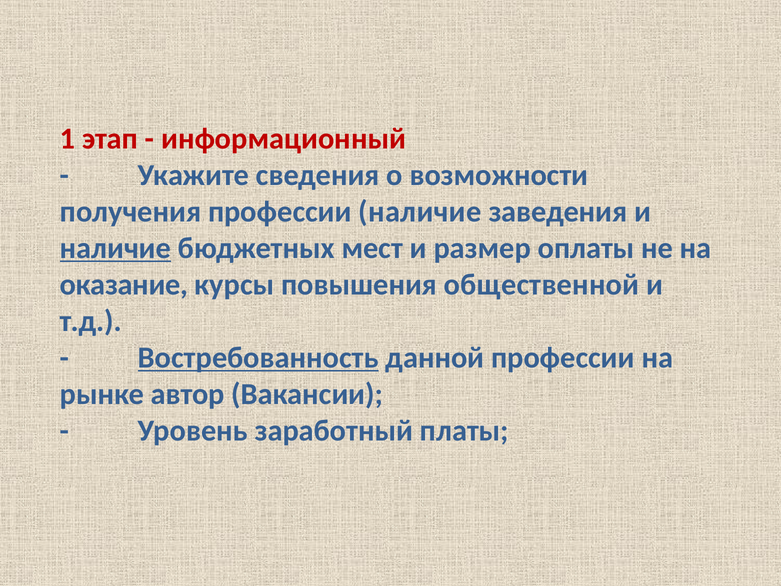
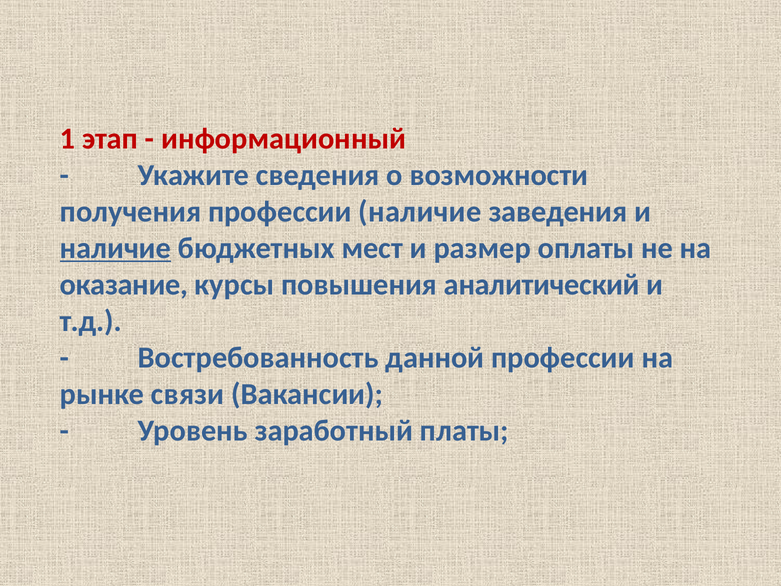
общественной: общественной -> аналитический (542, 285)
Востребованность underline: present -> none (258, 357)
автор: автор -> связи (188, 394)
